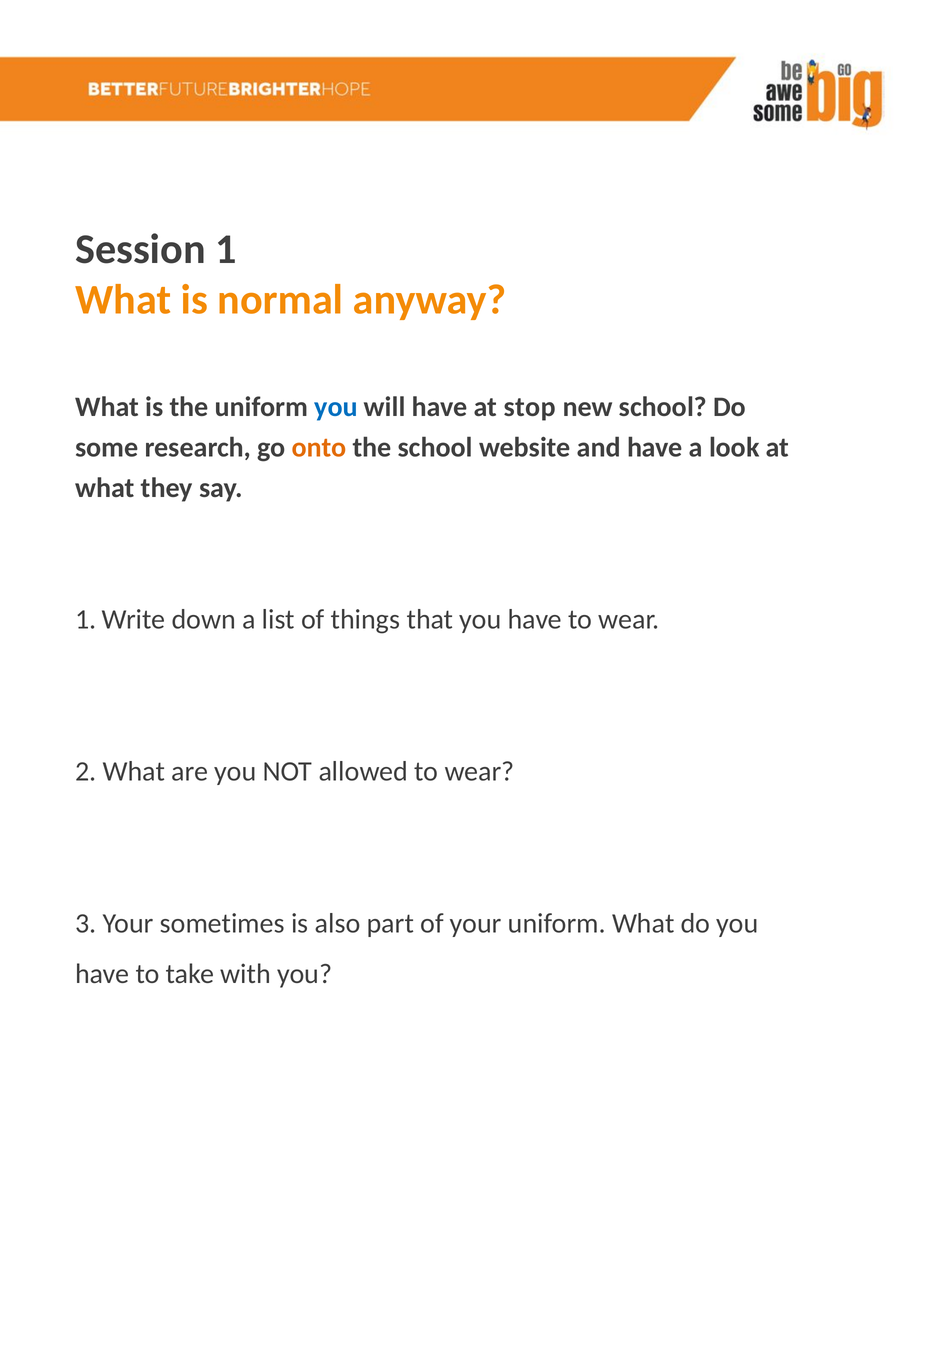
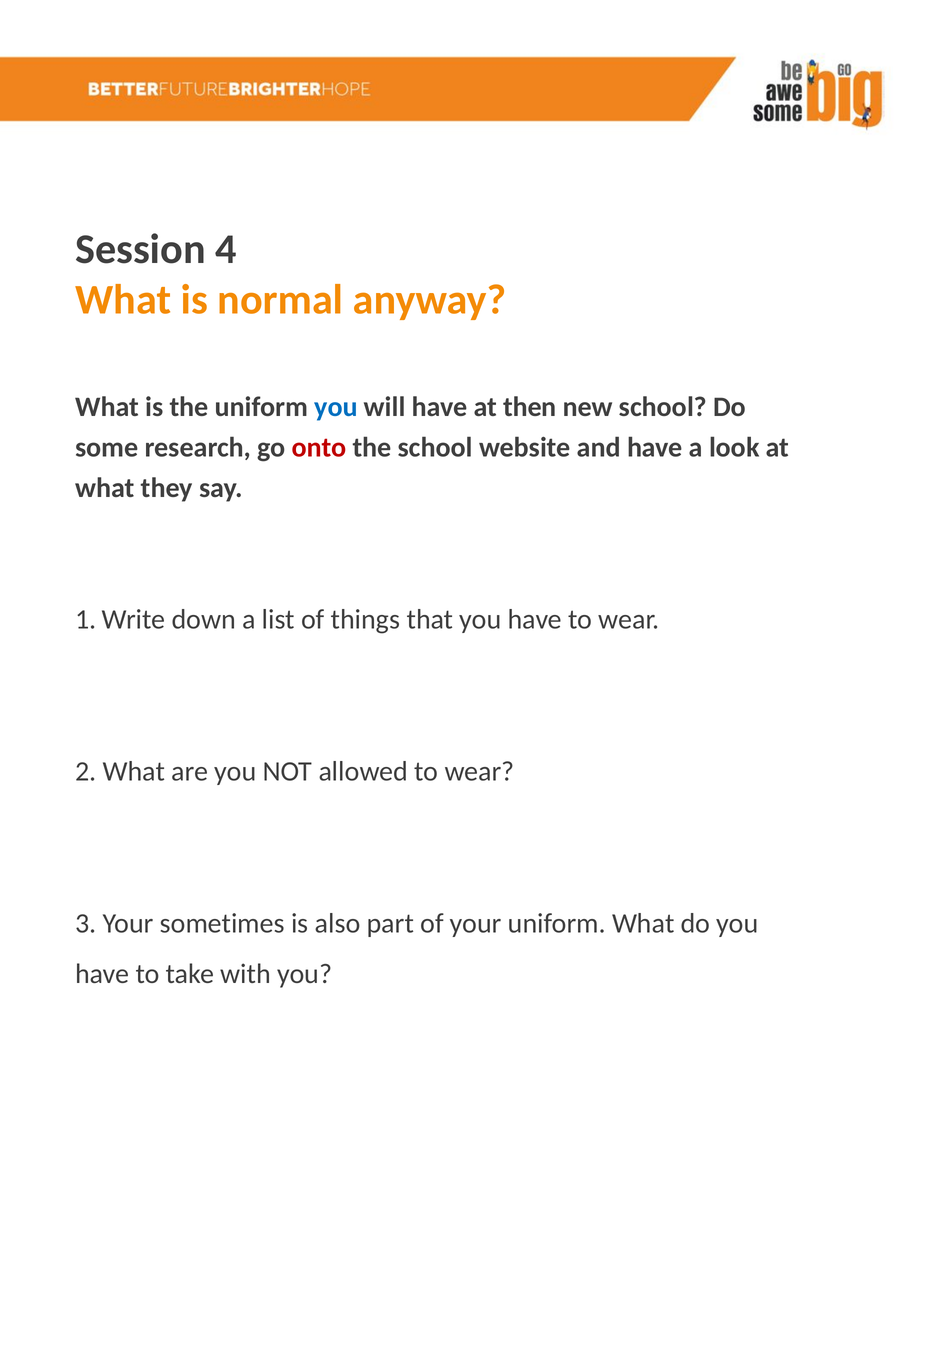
1: 1 -> 4 (226, 249)
stop: stop -> then (530, 407)
onto colour: orange -> red (319, 448)
